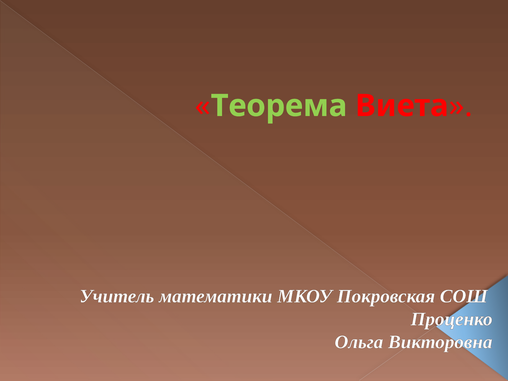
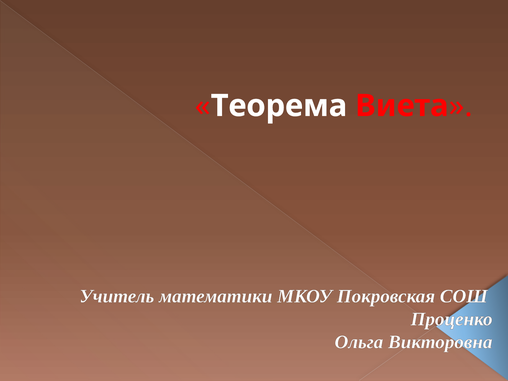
Теорема colour: light green -> white (279, 106)
